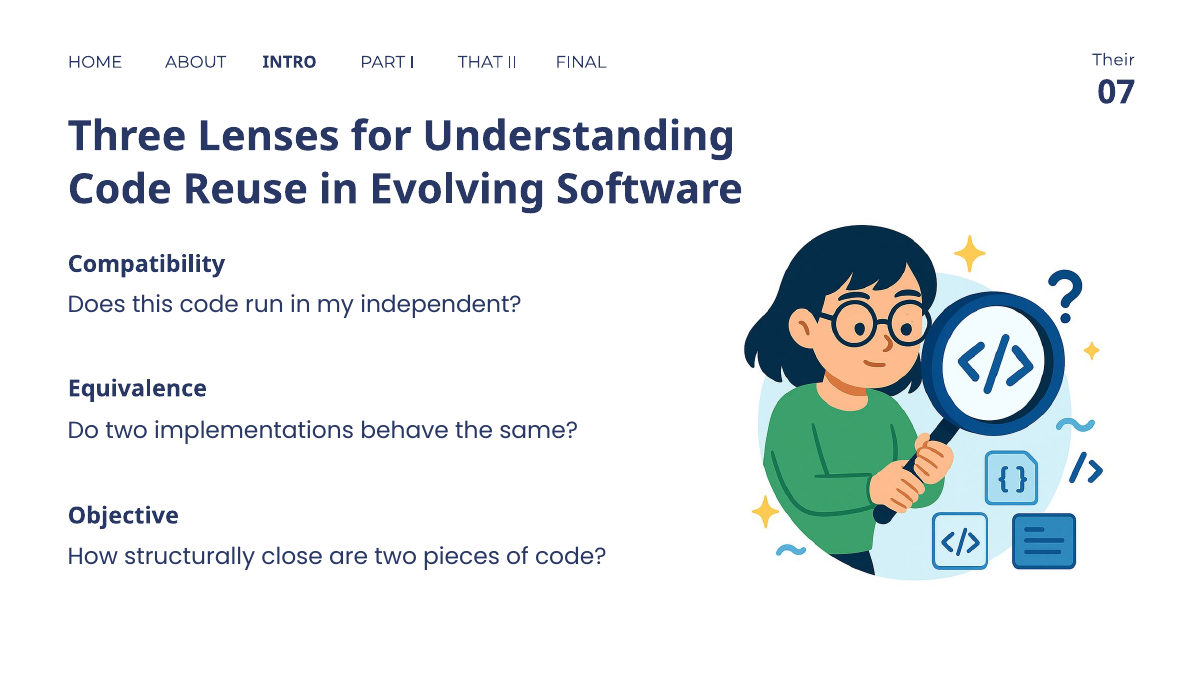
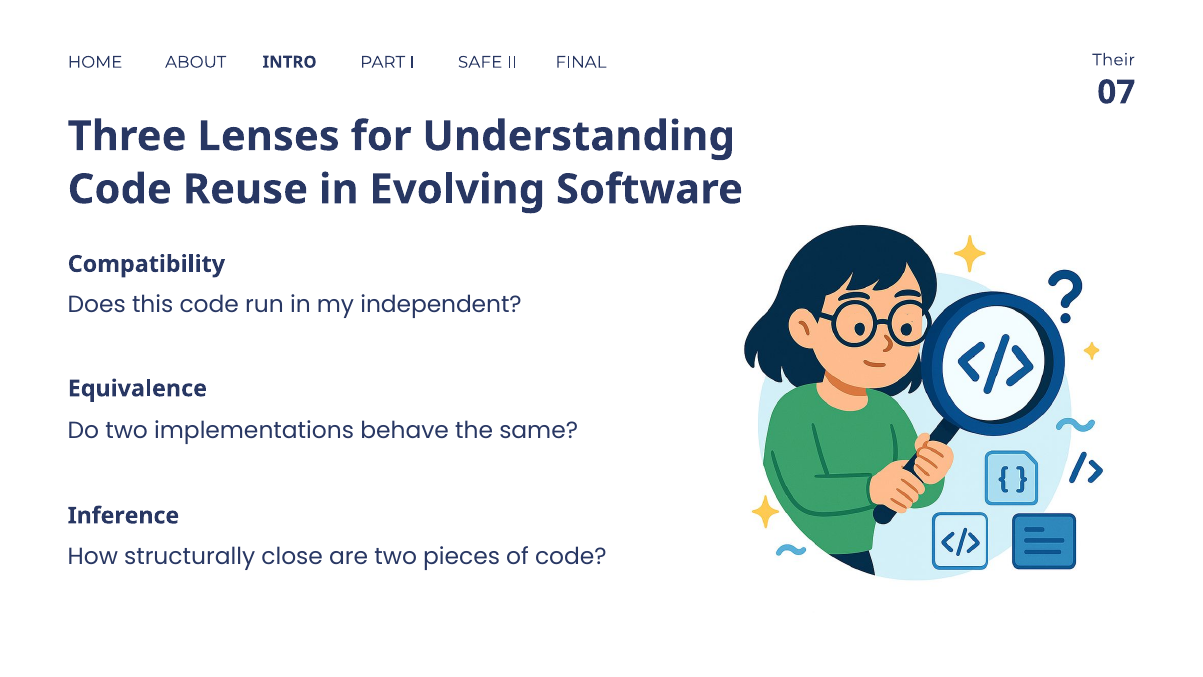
THAT: THAT -> SAFE (480, 62)
Objective: Objective -> Inference (123, 516)
